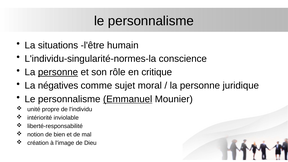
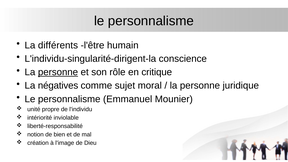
situations: situations -> différents (58, 45)
L'individu-singularité-normes-la: L'individu-singularité-normes-la -> L'individu-singularité-dirigent-la (90, 59)
Emmanuel underline: present -> none (128, 99)
